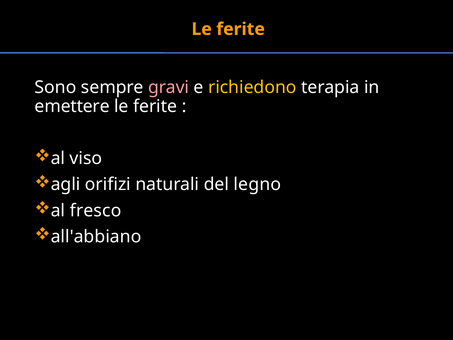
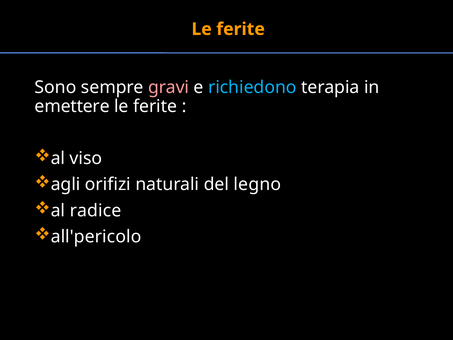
richiedono colour: yellow -> light blue (252, 87)
fresco: fresco -> radice (96, 210)
all'abbiano: all'abbiano -> all'pericolo (96, 237)
